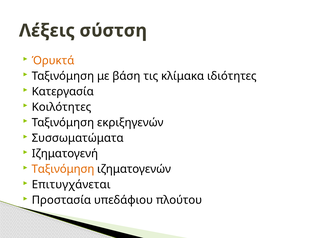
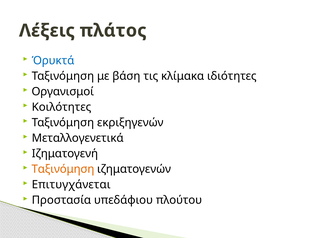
σύστση: σύστση -> πλάτος (113, 31)
Όρυκτά colour: orange -> blue (53, 61)
Κατεργασία: Κατεργασία -> Οργανισμοί (63, 92)
Συσσωματώματα: Συσσωματώματα -> Μεταλλογενετικά (78, 138)
